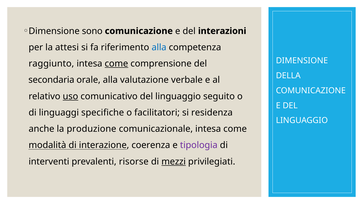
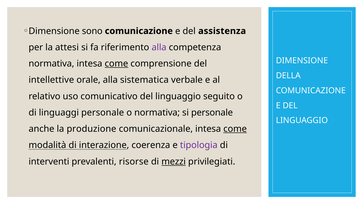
interazioni: interazioni -> assistenza (222, 31)
alla colour: blue -> purple (159, 47)
raggiunto: raggiunto -> normativa (51, 64)
secondaria: secondaria -> intellettive (51, 80)
valutazione: valutazione -> sistematica (144, 80)
uso underline: present -> none (70, 96)
linguaggi specifiche: specifiche -> personale (103, 113)
o facilitatori: facilitatori -> normativa (157, 113)
si residenza: residenza -> personale (212, 113)
come underline: none -> present (235, 129)
